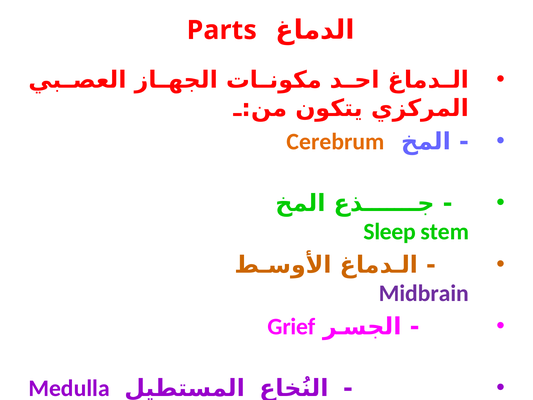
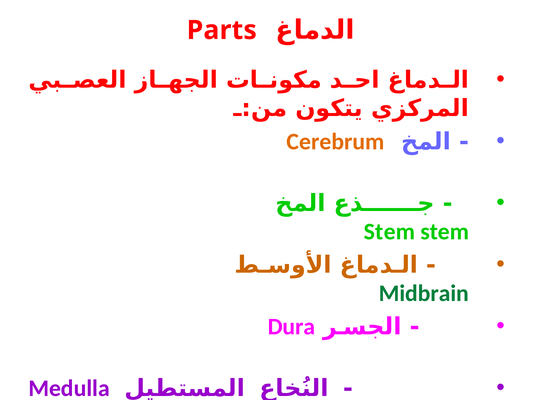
Sleep: Sleep -> Stem (390, 232)
Midbrain colour: purple -> green (424, 293)
Grief: Grief -> Dura (291, 326)
